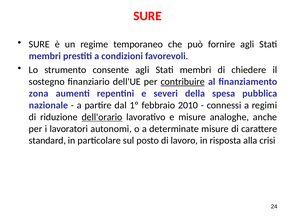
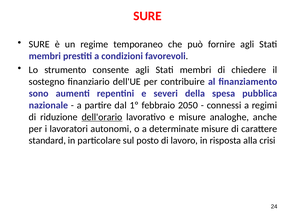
contribuire underline: present -> none (183, 82)
zona: zona -> sono (39, 94)
2010: 2010 -> 2050 (188, 105)
